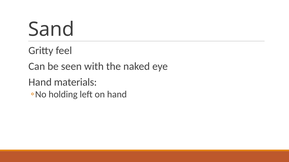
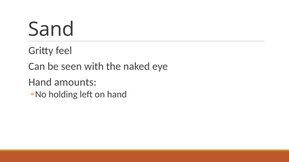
materials: materials -> amounts (75, 82)
